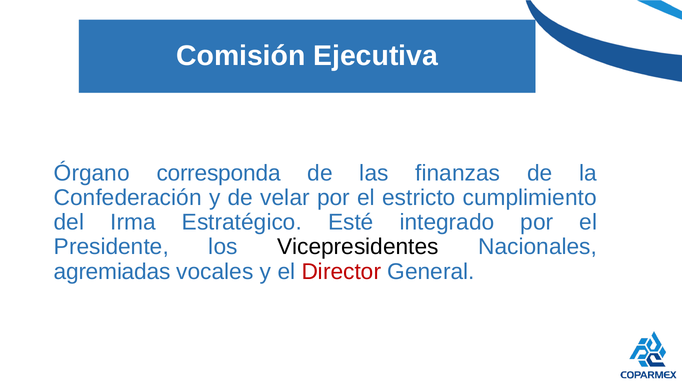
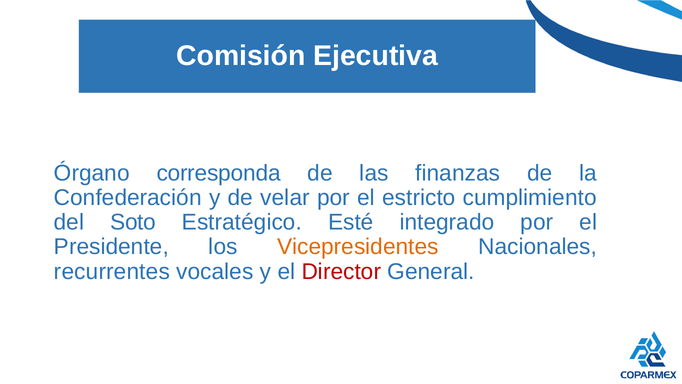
Irma: Irma -> Soto (133, 222)
Vicepresidentes colour: black -> orange (358, 247)
agremiadas: agremiadas -> recurrentes (112, 271)
